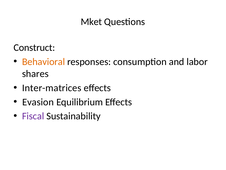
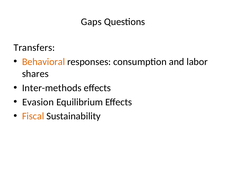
Mket: Mket -> Gaps (91, 22)
Construct: Construct -> Transfers (34, 47)
Inter-matrices: Inter-matrices -> Inter-methods (52, 88)
Fiscal colour: purple -> orange (33, 116)
